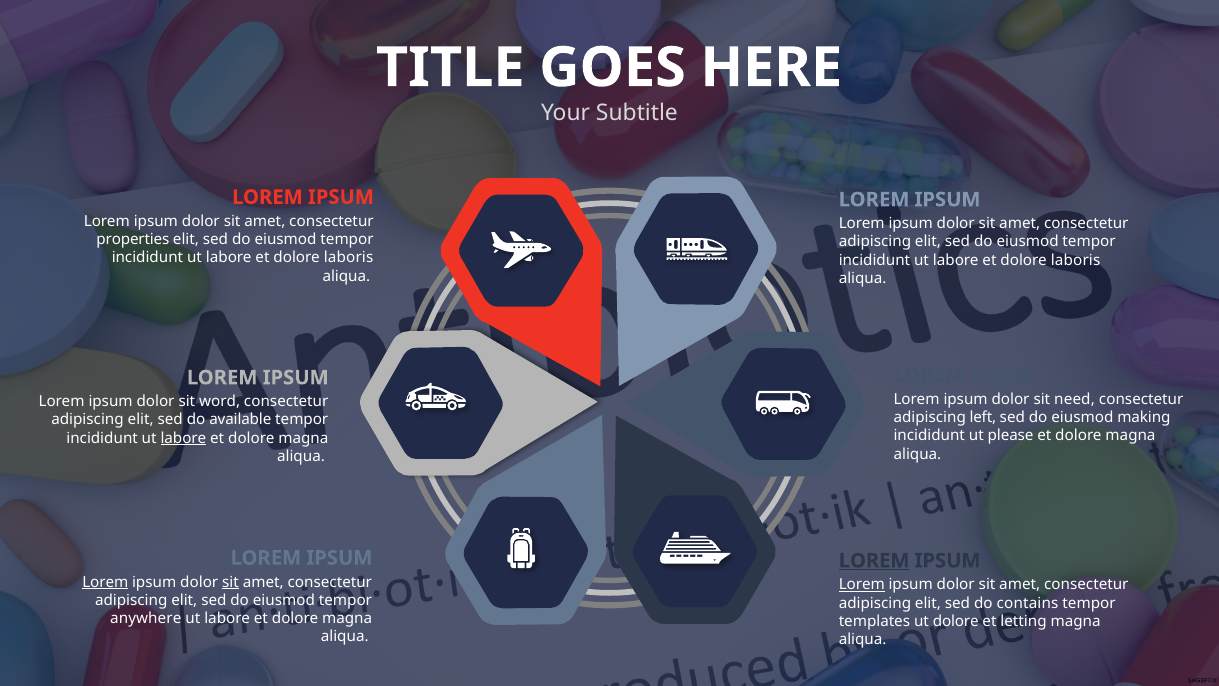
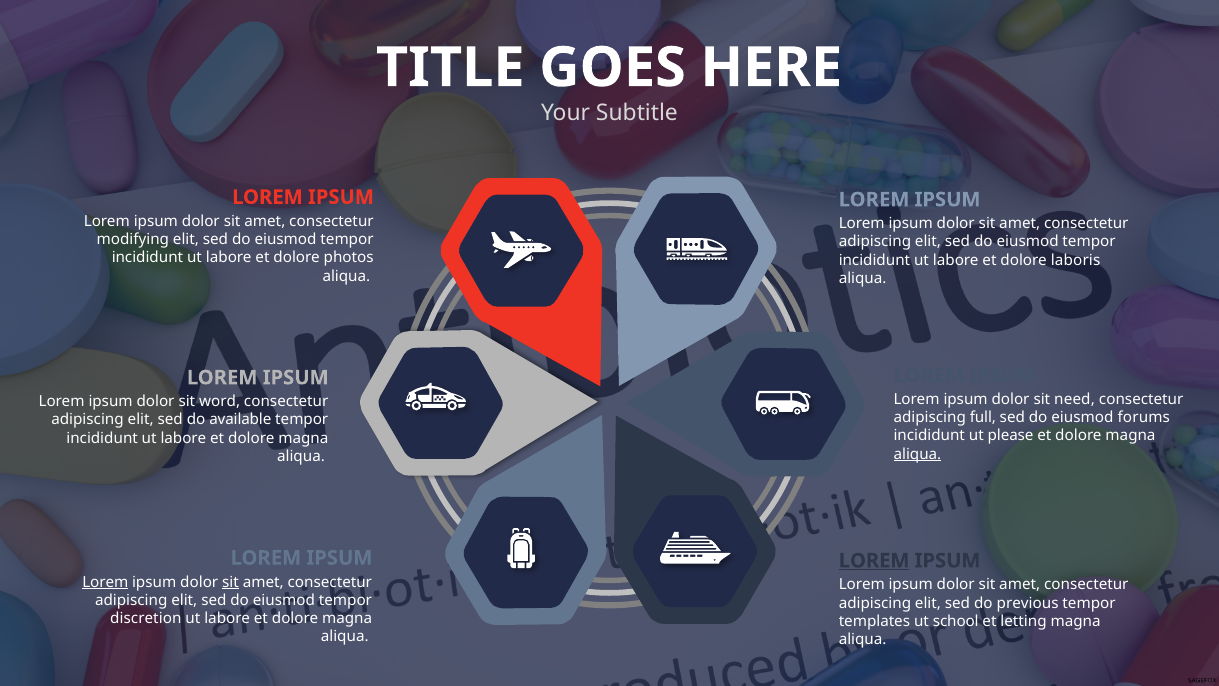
properties: properties -> modifying (133, 239)
laboris: laboris -> photos (349, 258)
left: left -> full (983, 417)
making: making -> forums (1144, 417)
labore underline: present -> none (183, 438)
aliqua underline: none -> present (917, 454)
Lorem underline: present -> none (862, 585)
contains: contains -> previous (1028, 603)
anywhere: anywhere -> discretion (146, 618)
ut dolore: dolore -> school (956, 621)
